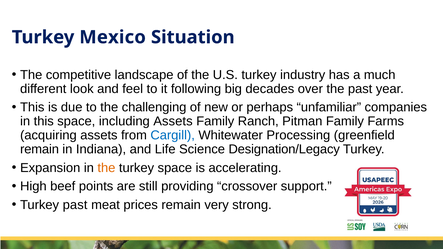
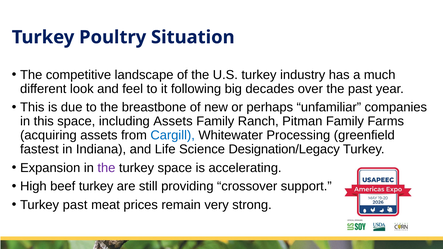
Mexico: Mexico -> Poultry (113, 37)
challenging: challenging -> breastbone (154, 107)
remain: remain -> fastest (39, 149)
the colour: orange -> purple (106, 168)
beef points: points -> turkey (96, 186)
